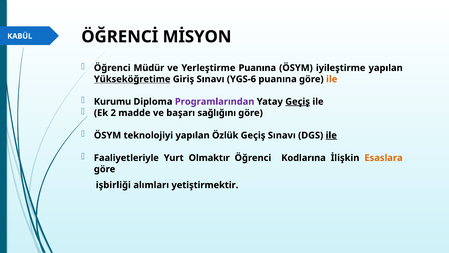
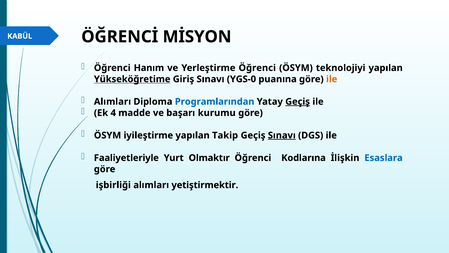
Müdür: Müdür -> Hanım (149, 68)
Yerleştirme Puanına: Puanına -> Öğrenci (257, 68)
iyileştirme: iyileştirme -> teknolojiyi (341, 68)
YGS-6: YGS-6 -> YGS-0 (241, 79)
Kurumu: Kurumu -> Alımları (112, 101)
Programlarından colour: purple -> blue (215, 101)
2: 2 -> 4 (113, 113)
sağlığını: sağlığını -> kurumu (217, 113)
teknolojiyi: teknolojiyi -> iyileştirme (148, 135)
Özlük: Özlük -> Takip (225, 135)
Sınavı underline: none -> present (282, 135)
ile underline: present -> none (331, 135)
Esaslara colour: orange -> blue (384, 158)
